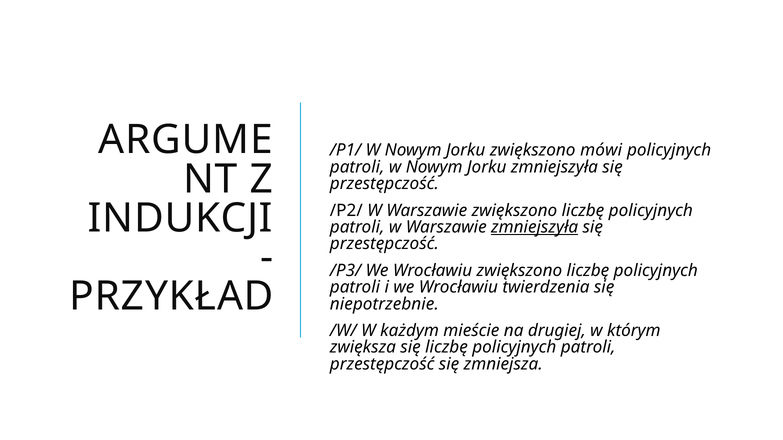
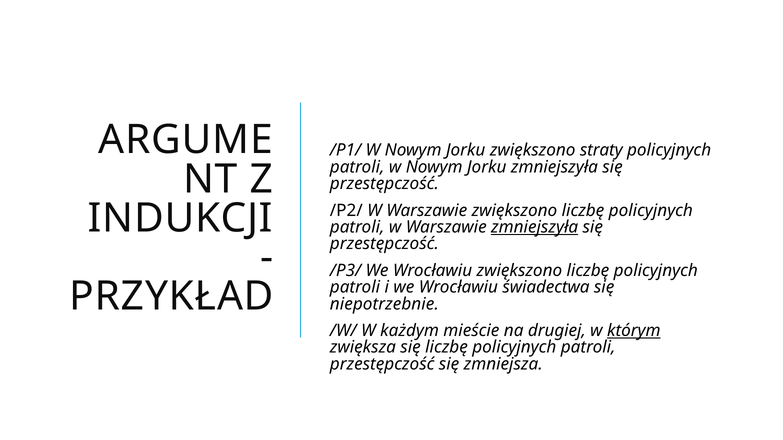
mówi: mówi -> straty (601, 150)
twierdzenia: twierdzenia -> świadectwa (546, 288)
którym underline: none -> present (634, 331)
